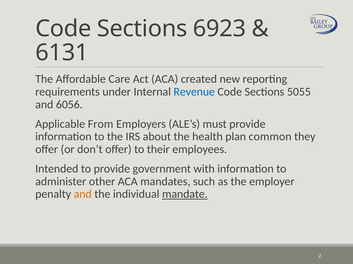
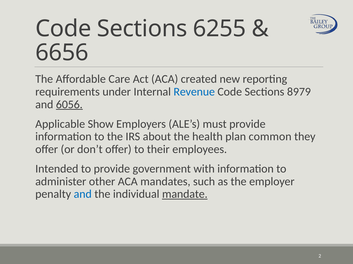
6923: 6923 -> 6255 (220, 29)
6131: 6131 -> 6656 (62, 53)
5055: 5055 -> 8979 (299, 92)
6056 underline: none -> present (69, 105)
From: From -> Show (101, 124)
and colour: orange -> blue (83, 195)
